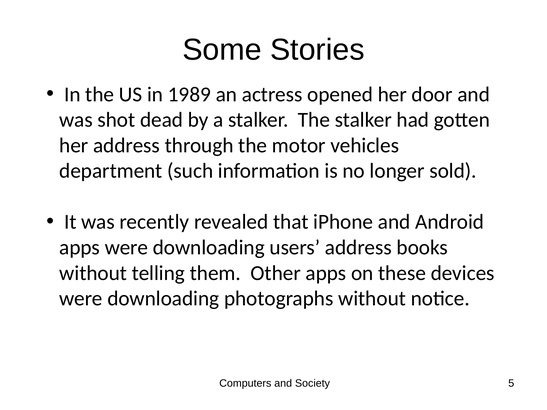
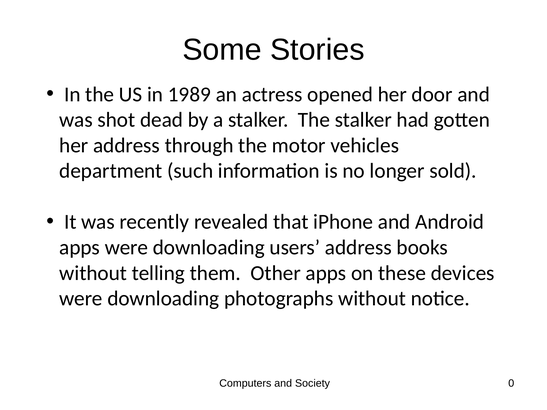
5: 5 -> 0 (511, 383)
